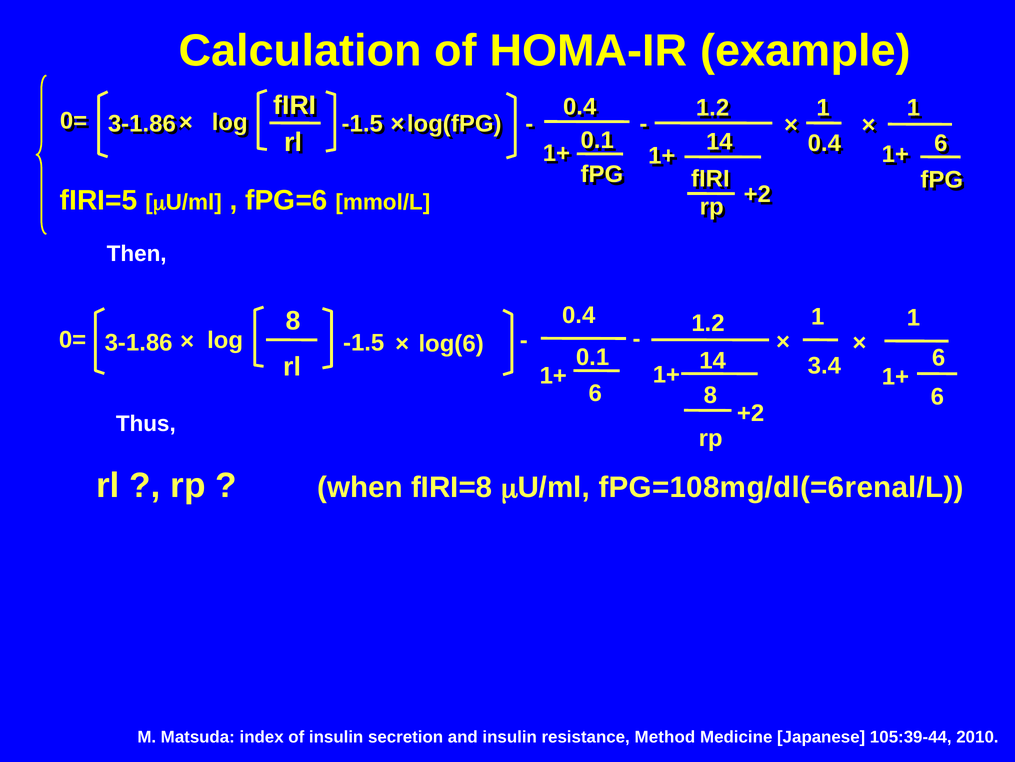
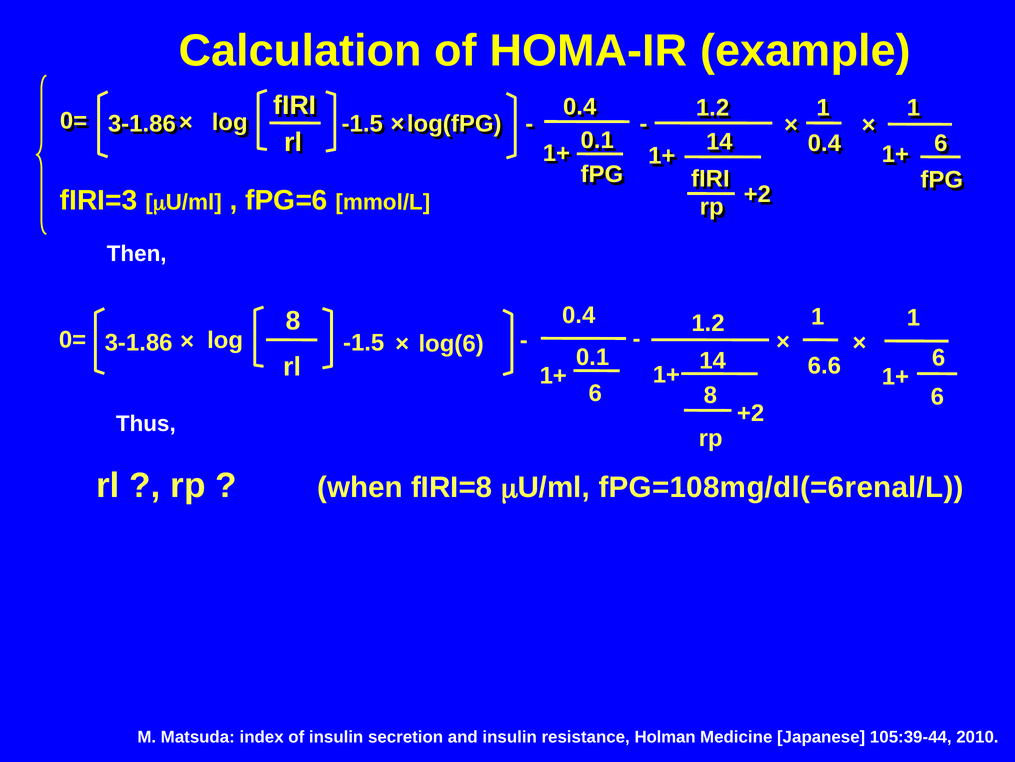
fIRI=5: fIRI=5 -> fIRI=3 (99, 200)
3.4: 3.4 -> 6.6 (824, 365)
Method: Method -> Holman (665, 736)
